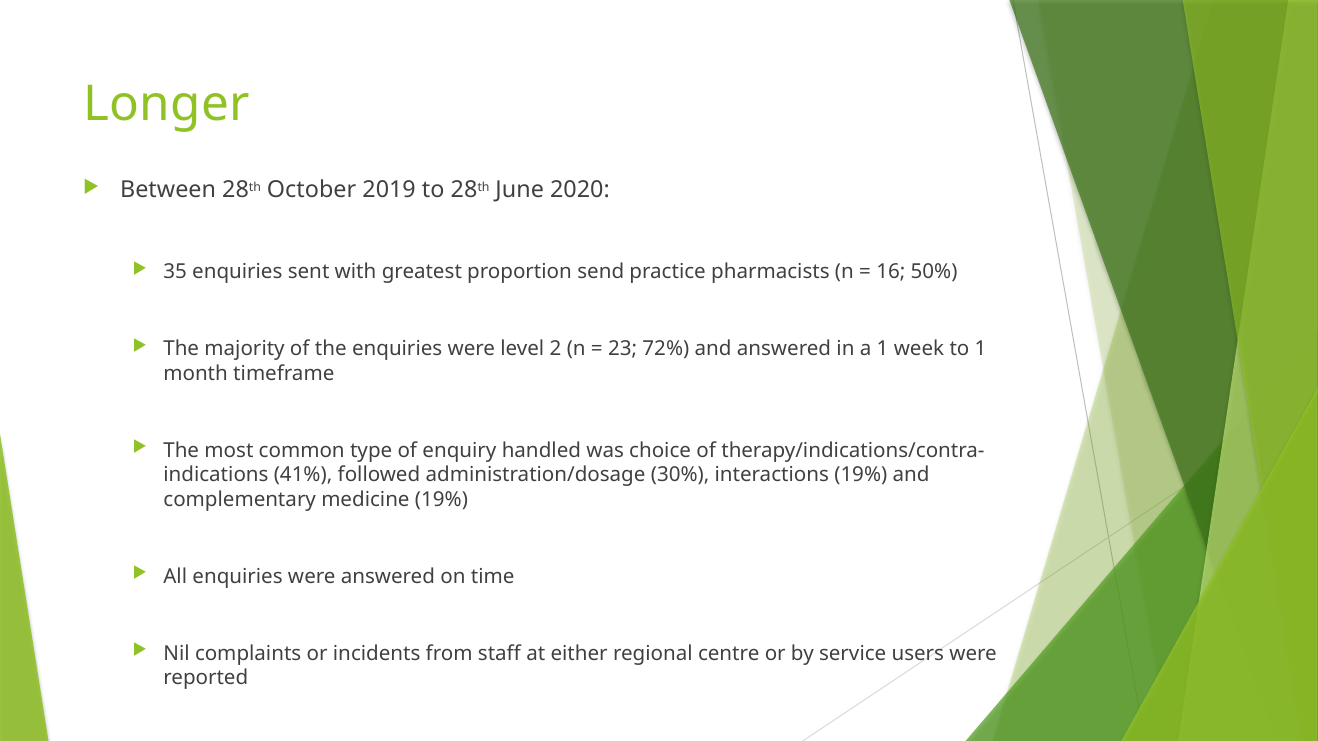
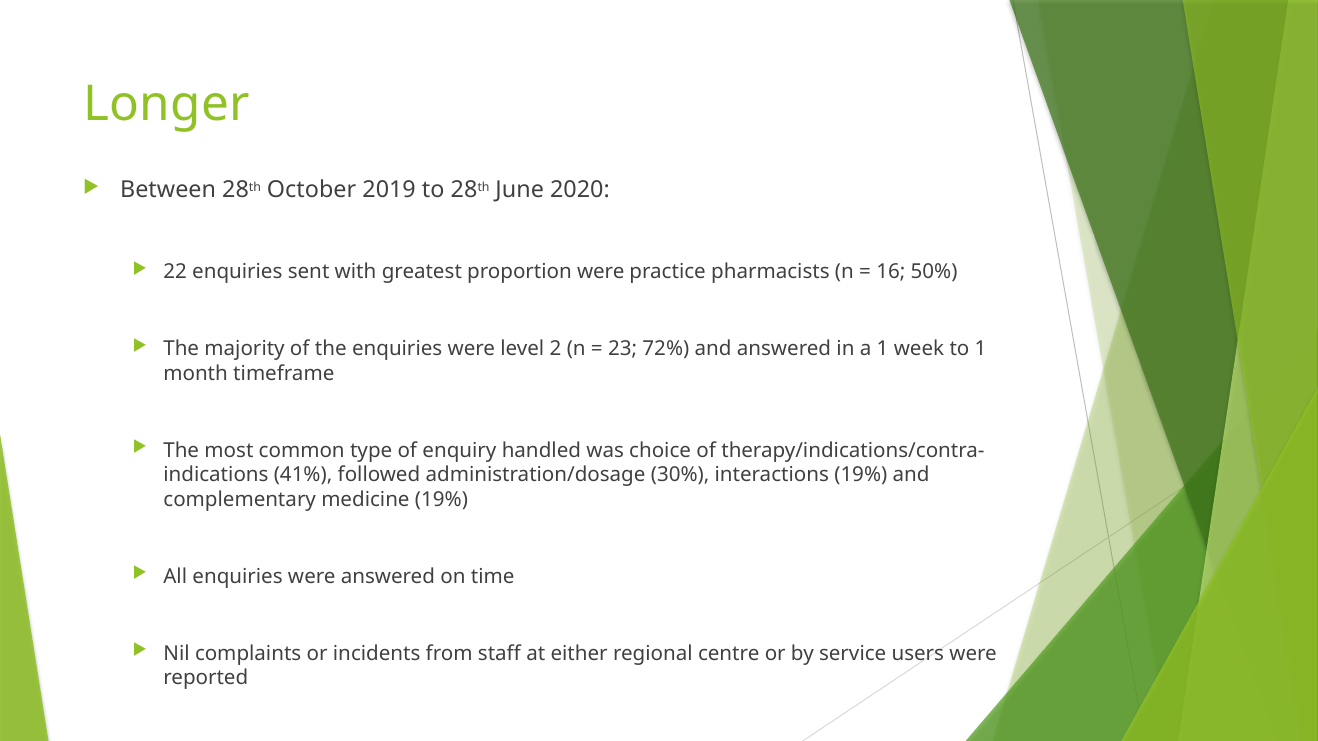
35: 35 -> 22 (175, 272)
proportion send: send -> were (601, 272)
